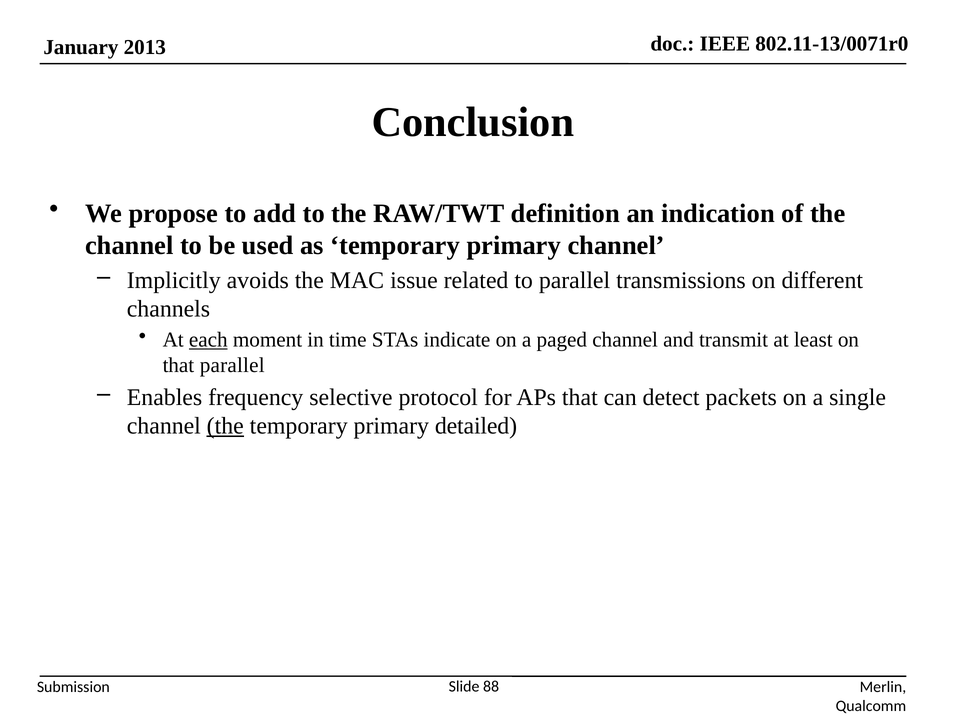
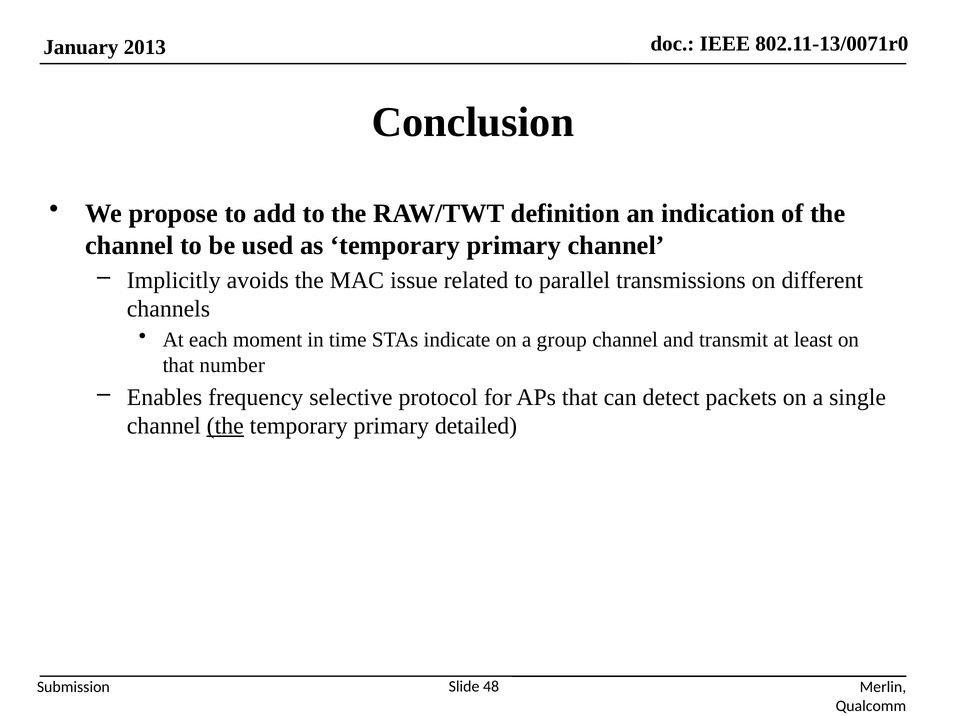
each underline: present -> none (208, 340)
paged: paged -> group (562, 340)
that parallel: parallel -> number (232, 365)
88: 88 -> 48 (491, 686)
